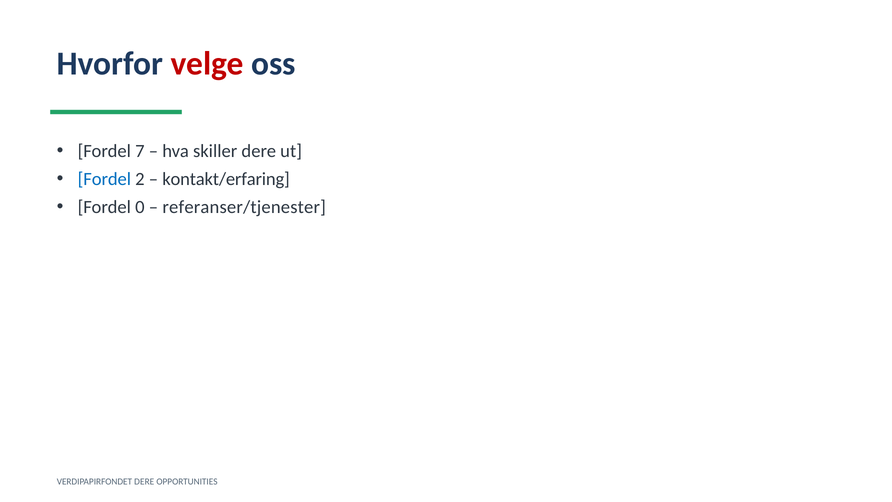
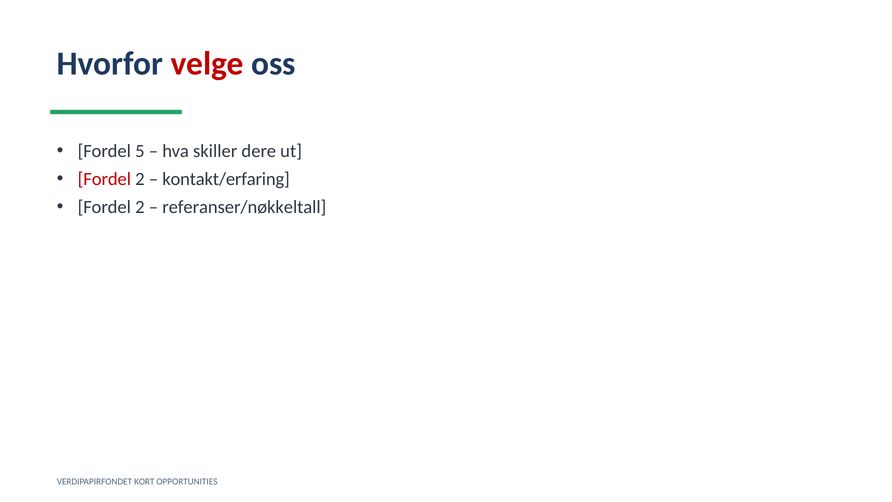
7: 7 -> 5 (140, 151)
Fordel colour: blue -> red (104, 179)
0: 0 -> 2 (140, 207)
referanser/tjenester: referanser/tjenester -> referanser/nøkkeltall (244, 207)
VERDIPAPIRFONDET DERE: DERE -> KORT (144, 481)
